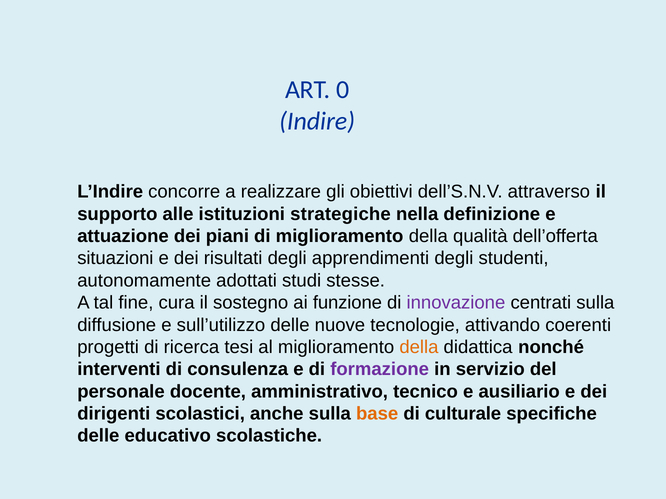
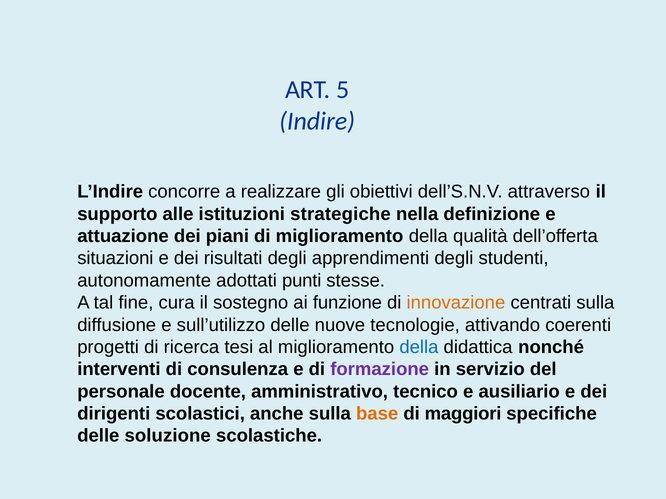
0: 0 -> 5 (343, 90)
studi: studi -> punti (302, 281)
innovazione colour: purple -> orange (456, 303)
della colour: orange -> blue (419, 347)
culturale: culturale -> maggiori (463, 414)
educativo: educativo -> soluzione (168, 436)
